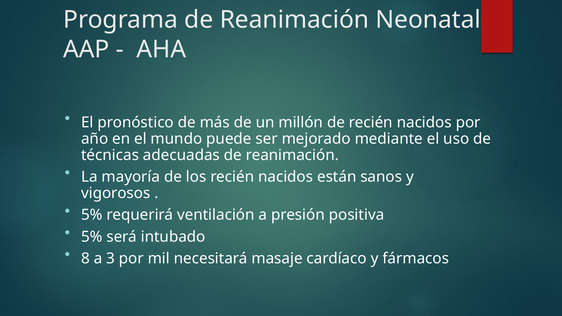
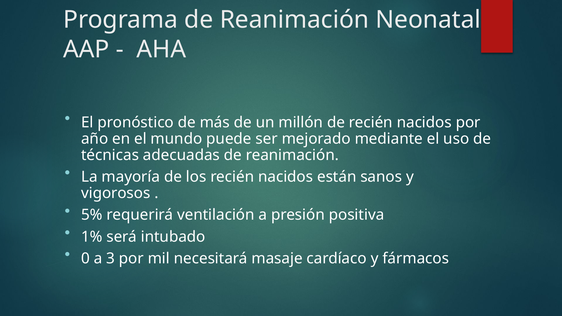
5%: 5% -> 1% (92, 237)
8: 8 -> 0 (85, 258)
